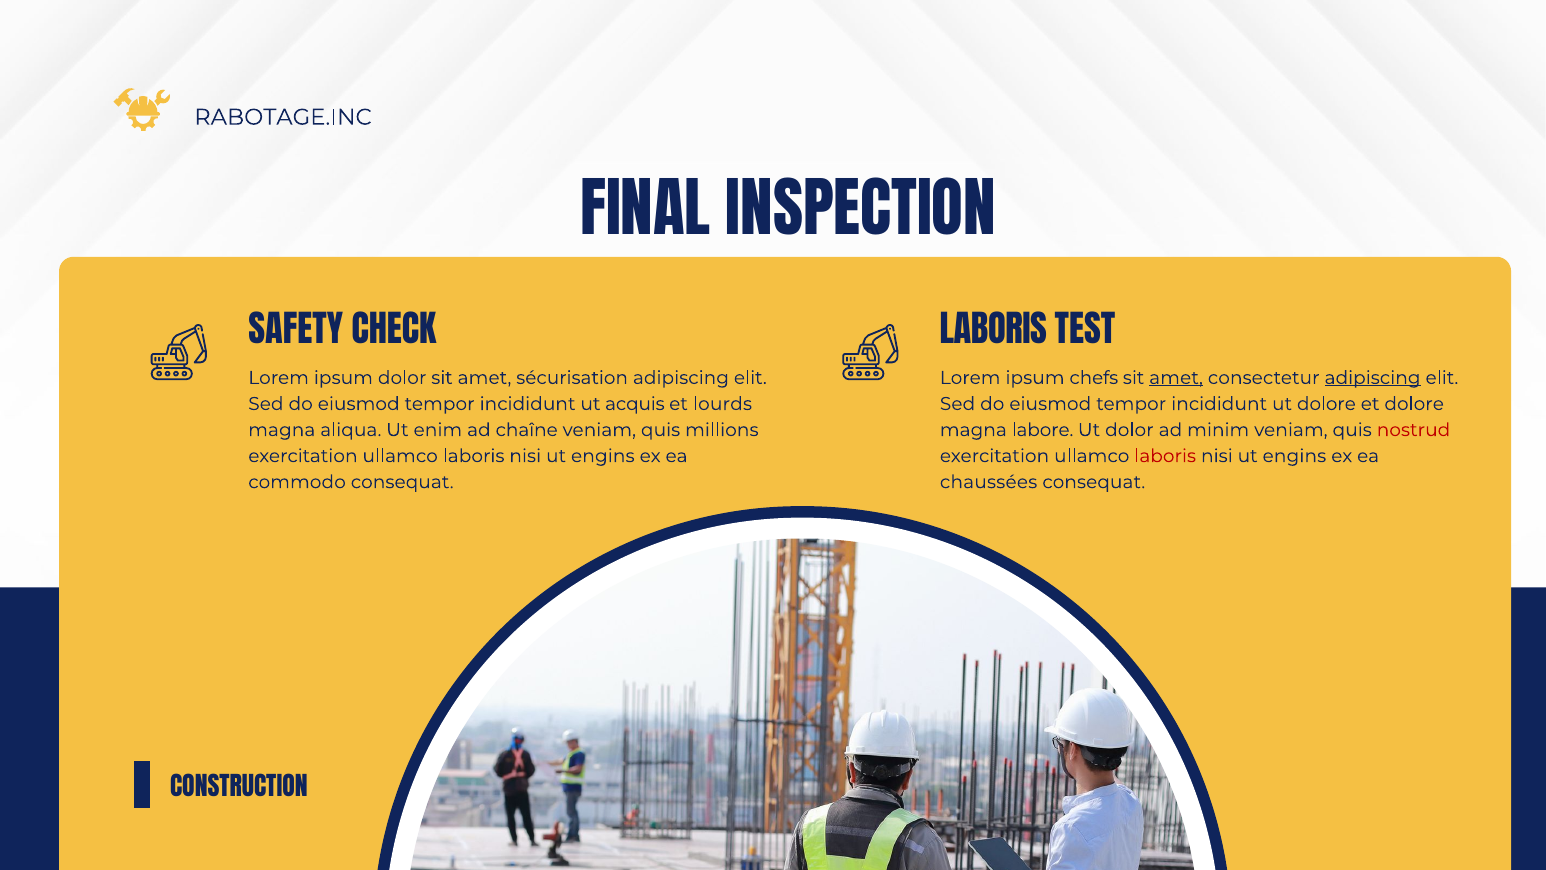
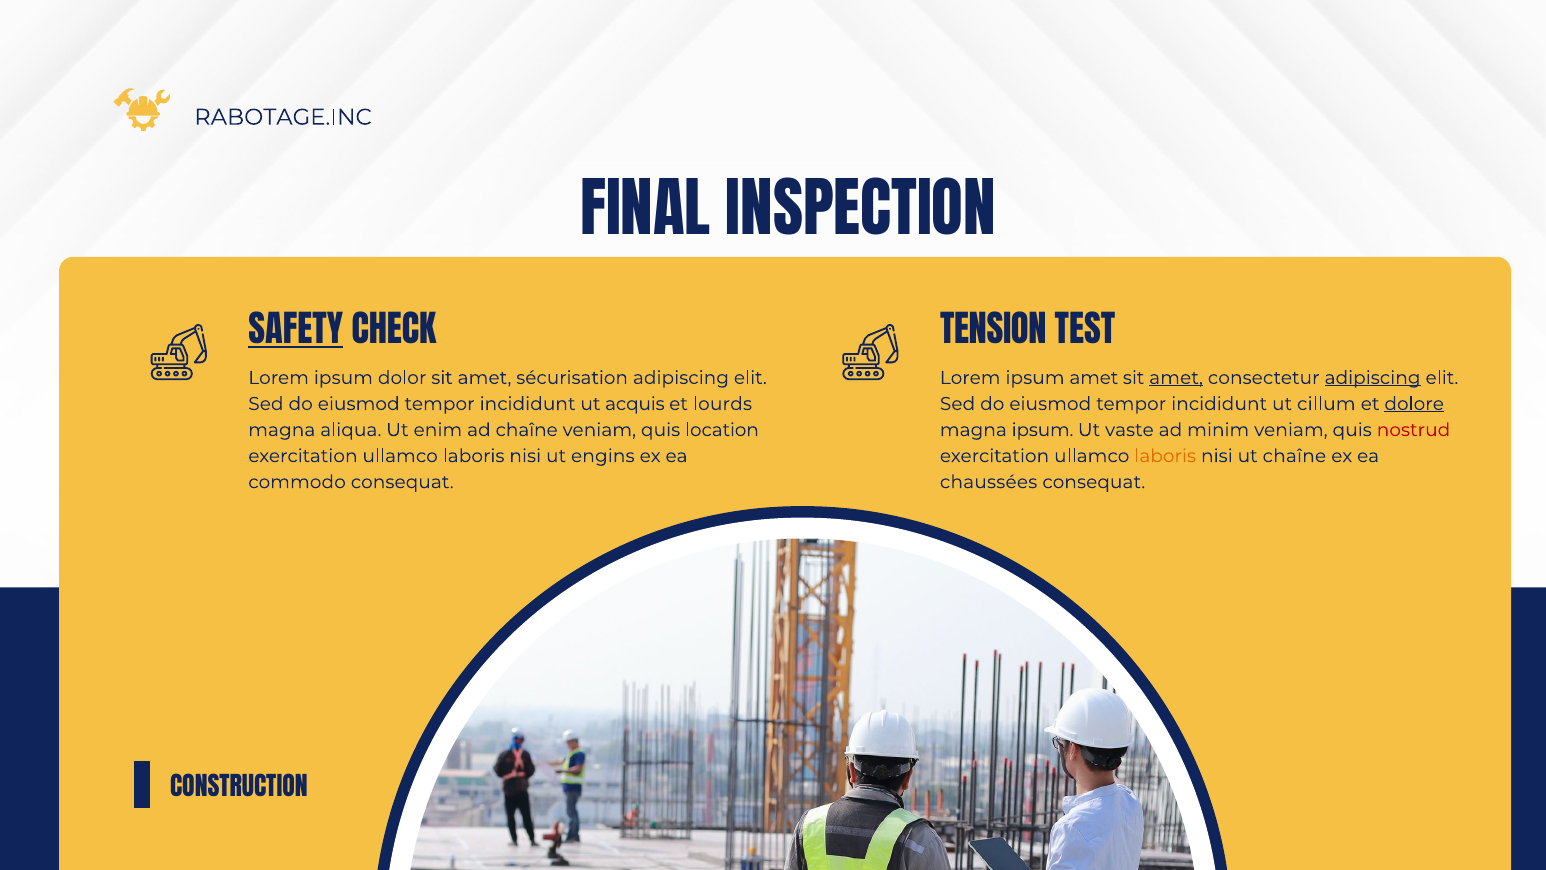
SAFETY underline: none -> present (296, 331)
LABORIS: LABORIS -> TENSION (993, 331)
ipsum chefs: chefs -> amet (1094, 378)
ut dolore: dolore -> cillum (1326, 404)
dolore underline: none -> present (1414, 404)
millions: millions -> location (722, 430)
magna labore: labore -> ipsum (1043, 430)
Ut dolor: dolor -> vaste (1129, 430)
laboris colour: red -> orange (1165, 456)
engins: engins -> chaîne (1294, 456)
